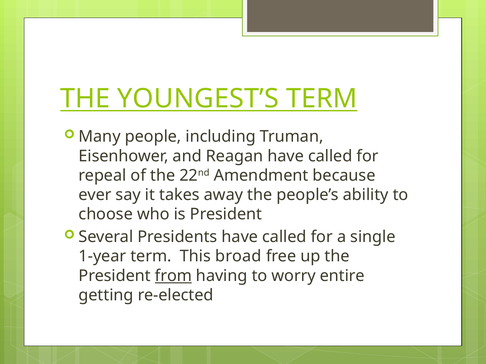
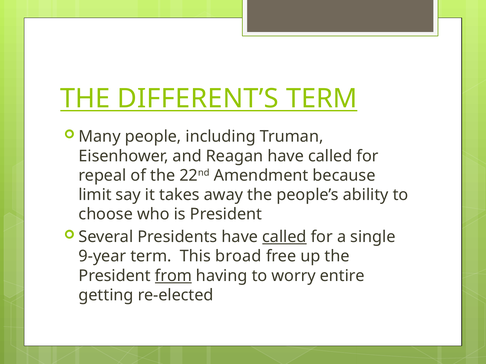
YOUNGEST’S: YOUNGEST’S -> DIFFERENT’S (198, 99)
ever: ever -> limit (95, 195)
called underline: none -> present (284, 237)
1-year: 1-year -> 9-year (102, 257)
